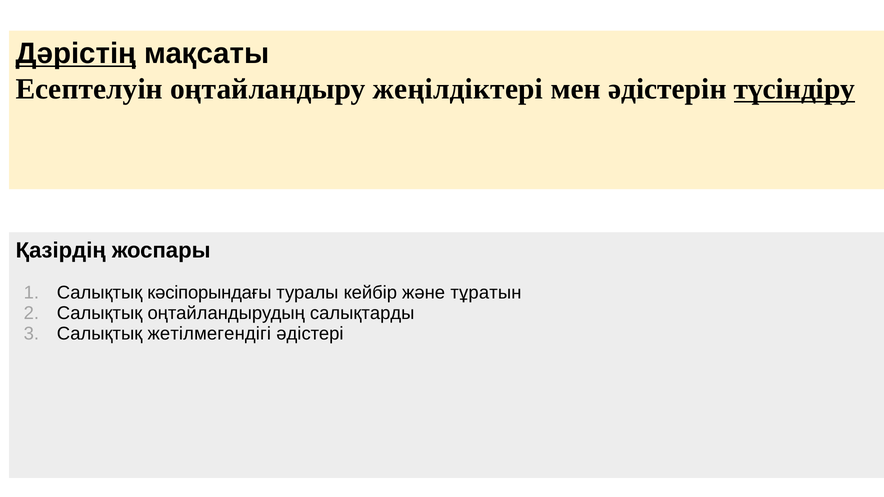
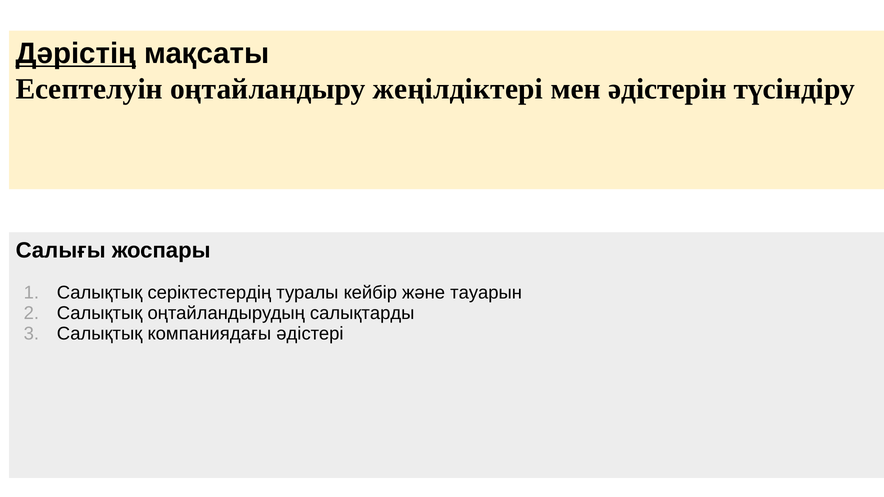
түсіндіру underline: present -> none (794, 89)
Қазірдің: Қазірдің -> Салығы (61, 250)
кәсіпорындағы: кәсіпорындағы -> серіктестердің (209, 293)
тұратын: тұратын -> тауарын (486, 293)
жетілмегендігі: жетілмегендігі -> компаниядағы (209, 334)
